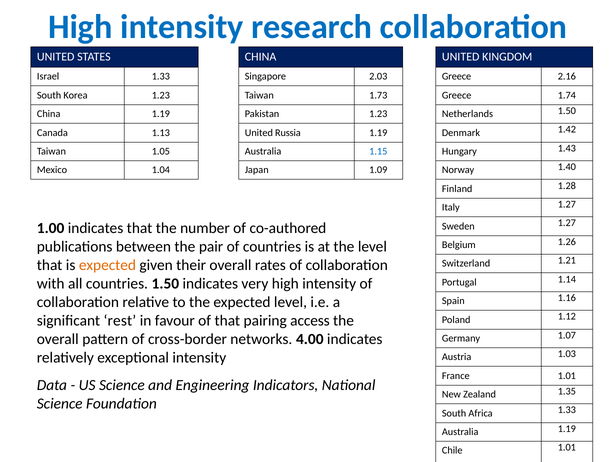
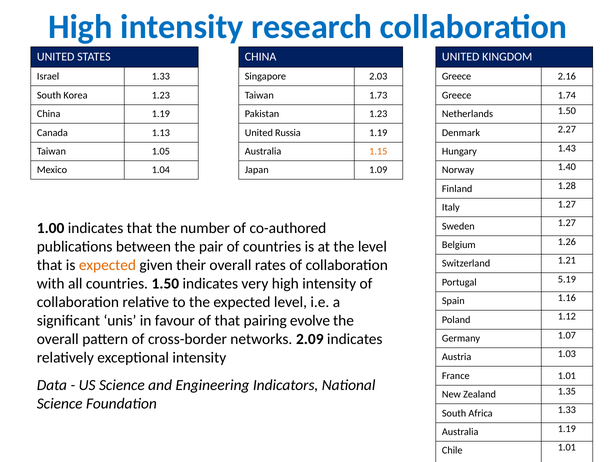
1.42: 1.42 -> 2.27 (567, 130)
1.15 colour: blue -> orange (378, 151)
1.14: 1.14 -> 5.19 (567, 279)
rest: rest -> unis (120, 320)
access: access -> evolve (310, 320)
4.00: 4.00 -> 2.09 (310, 339)
